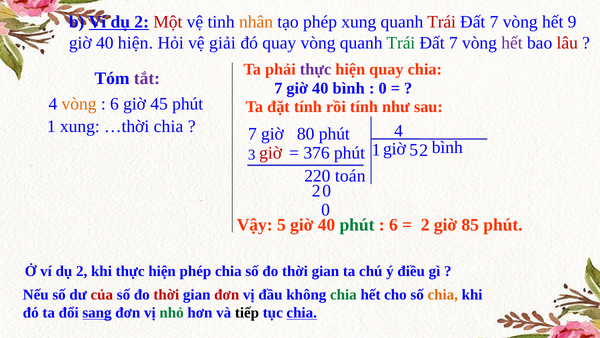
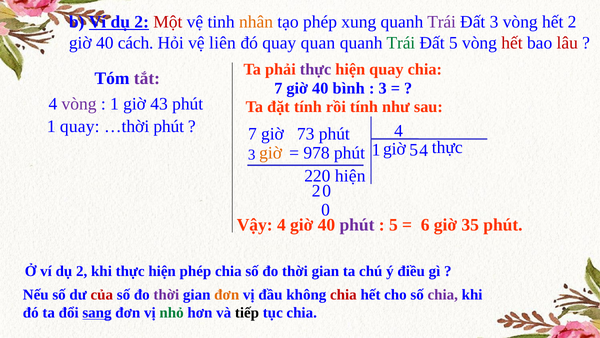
Trái colour: red -> purple (442, 22)
7: 7 -> 3 (494, 22)
hết 9: 9 -> 2 (572, 22)
40 hiện: hiện -> cách (136, 43)
giải: giải -> liên (222, 43)
quay vòng: vòng -> quan (318, 43)
7: 7 -> 5 (453, 43)
hết colour: purple -> red (512, 43)
0: 0 -> 3 (383, 88)
vòng colour: orange -> purple (79, 104)
6: 6 -> 1 (114, 104)
45: 45 -> 43 (159, 104)
1 xung: xung -> quay (80, 126)
…thời chia: chia -> phút (169, 126)
80: 80 -> 73 (306, 134)
5 bình: bình -> thực (447, 147)
giờ colour: red -> orange (271, 153)
376: 376 -> 978 (317, 153)
phút 2: 2 -> 4 (424, 150)
220 toán: toán -> hiện (350, 176)
Vậy 5: 5 -> 4 (281, 225)
phút colour: green -> purple (357, 225)
6: 6 -> 5 (393, 225)
2: 2 -> 6 (425, 225)
85: 85 -> 35 (470, 225)
thời colour: red -> purple (166, 294)
đơn colour: red -> orange (227, 294)
chia colour: green -> red (343, 294)
chia colour: orange -> purple (443, 294)
chia underline: present -> none (302, 312)
